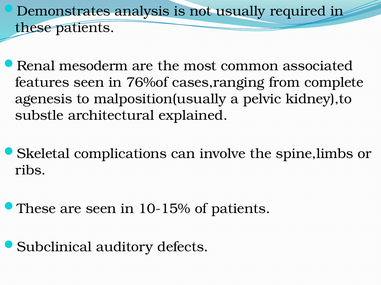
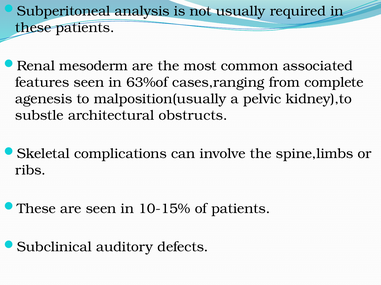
Demonstrates: Demonstrates -> Subperitoneal (64, 11)
76%of: 76%of -> 63%of (147, 83)
explained: explained -> obstructs (193, 116)
